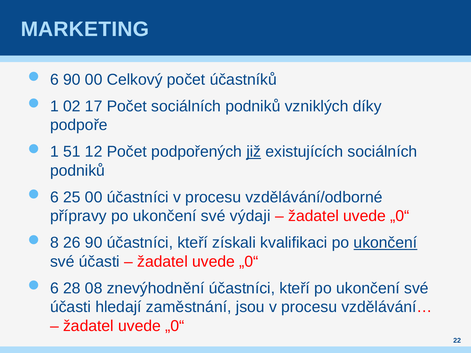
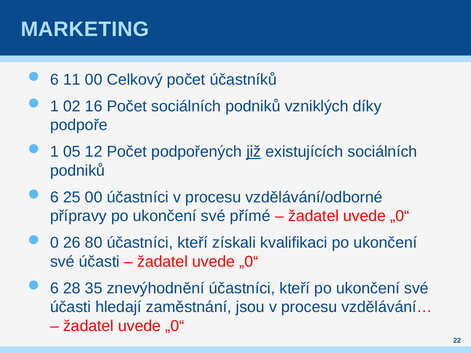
6 90: 90 -> 11 (72, 80)
17: 17 -> 16 (94, 106)
51: 51 -> 05 (72, 152)
výdaji: výdaji -> přímé (250, 216)
8: 8 -> 0 (54, 243)
26 90: 90 -> 80 (94, 243)
ukončení underline: present -> none (385, 243)
08: 08 -> 35 (94, 288)
